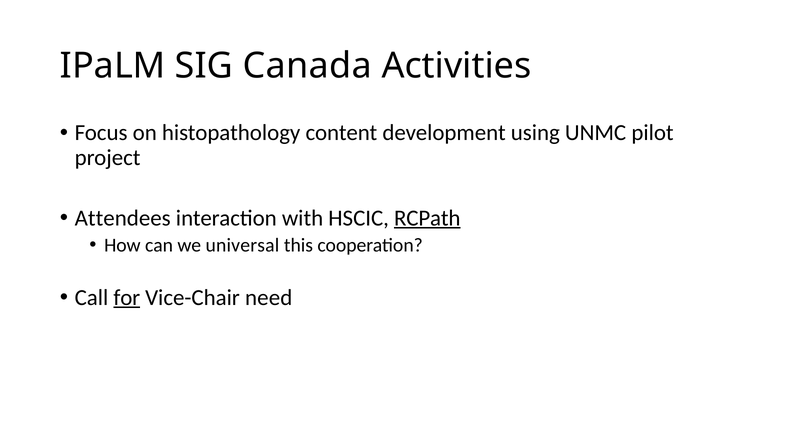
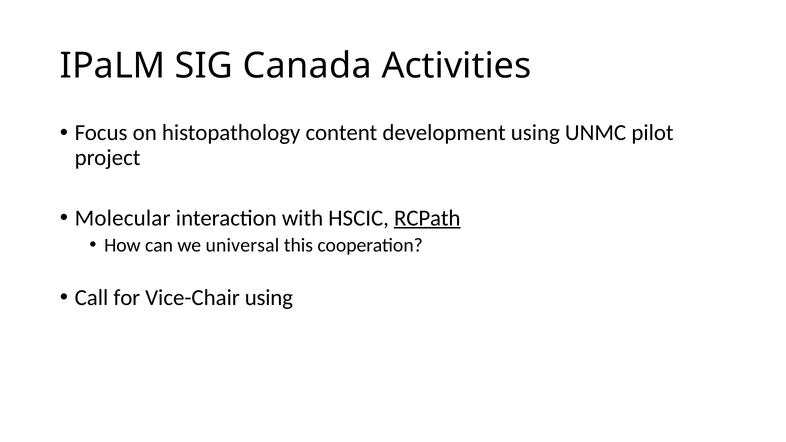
Attendees: Attendees -> Molecular (123, 218)
for underline: present -> none (127, 298)
Vice-Chair need: need -> using (269, 298)
